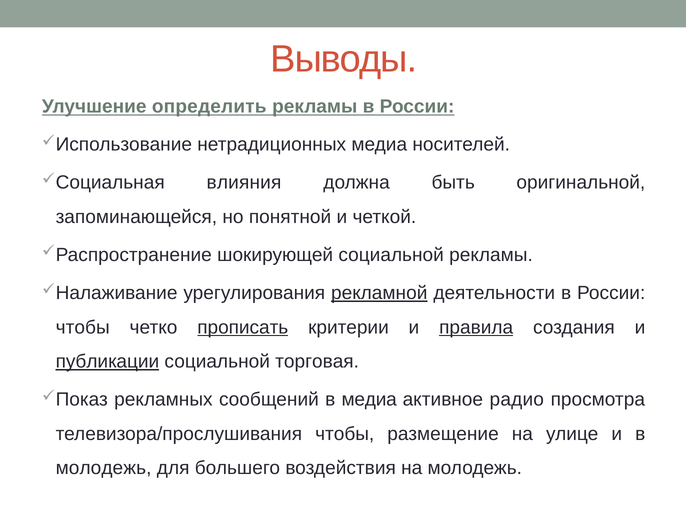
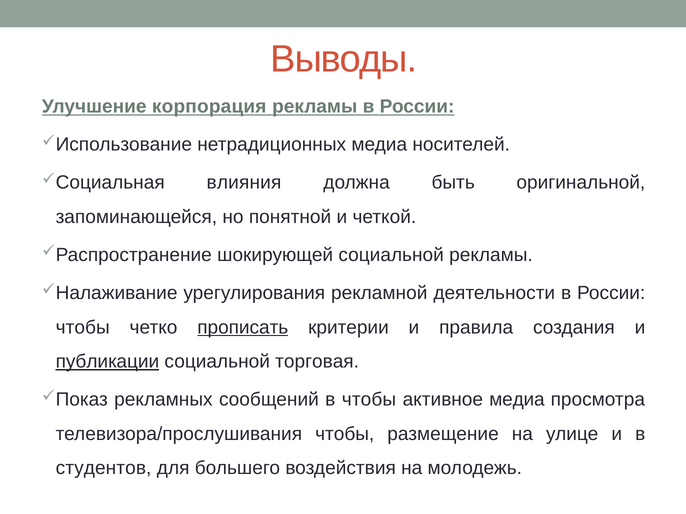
определить: определить -> корпорация (209, 107)
рекламной underline: present -> none (379, 293)
правила underline: present -> none (476, 328)
в медиа: медиа -> чтобы (369, 400)
активное радио: радио -> медиа (517, 400)
молодежь: молодежь -> студентов (104, 469)
